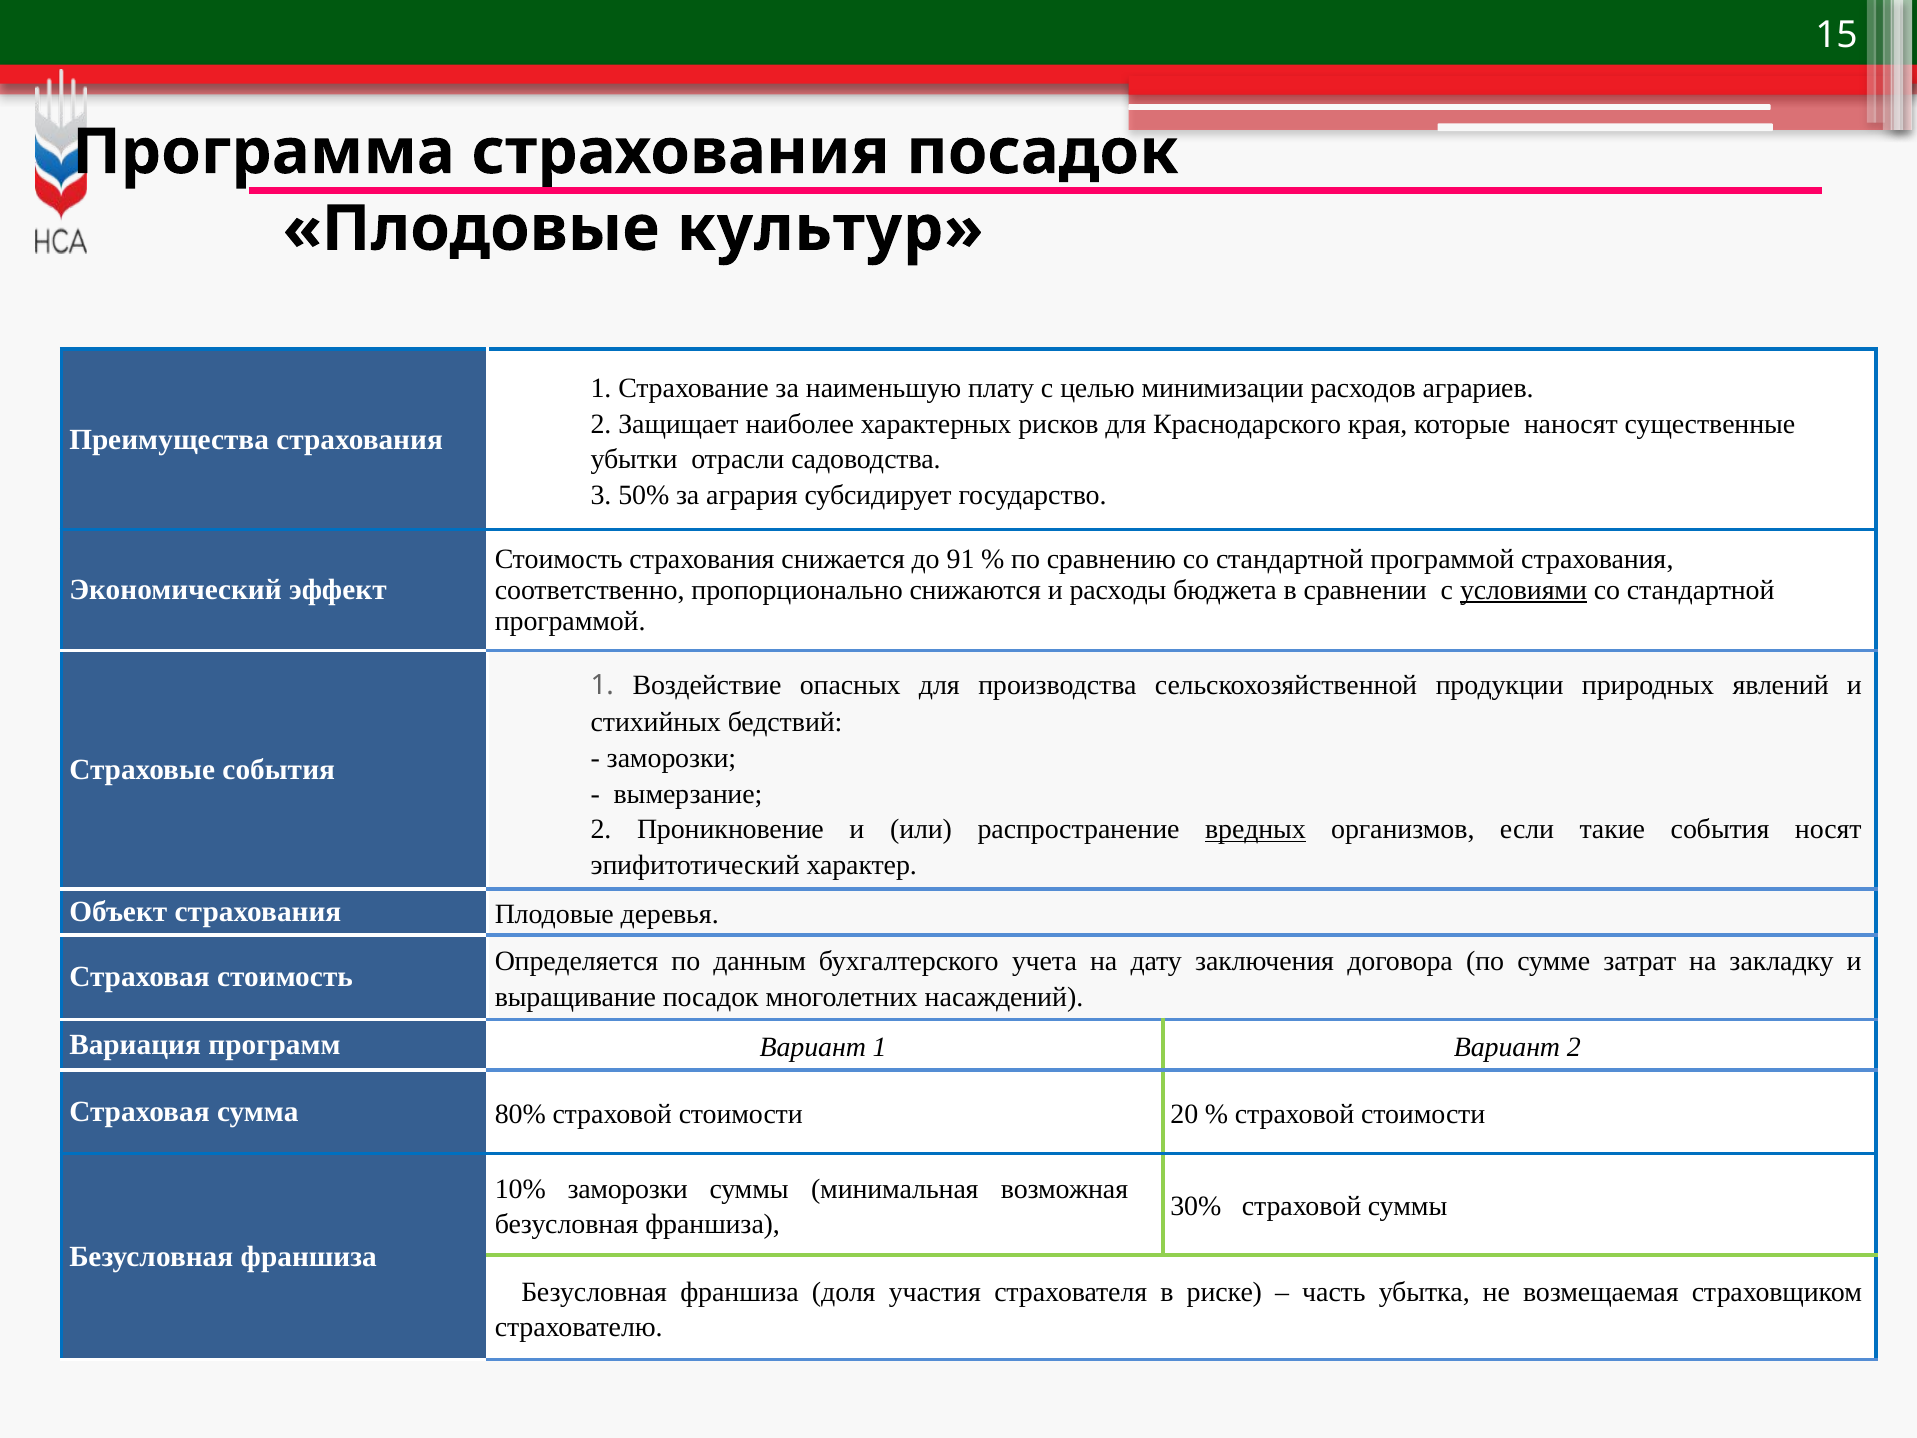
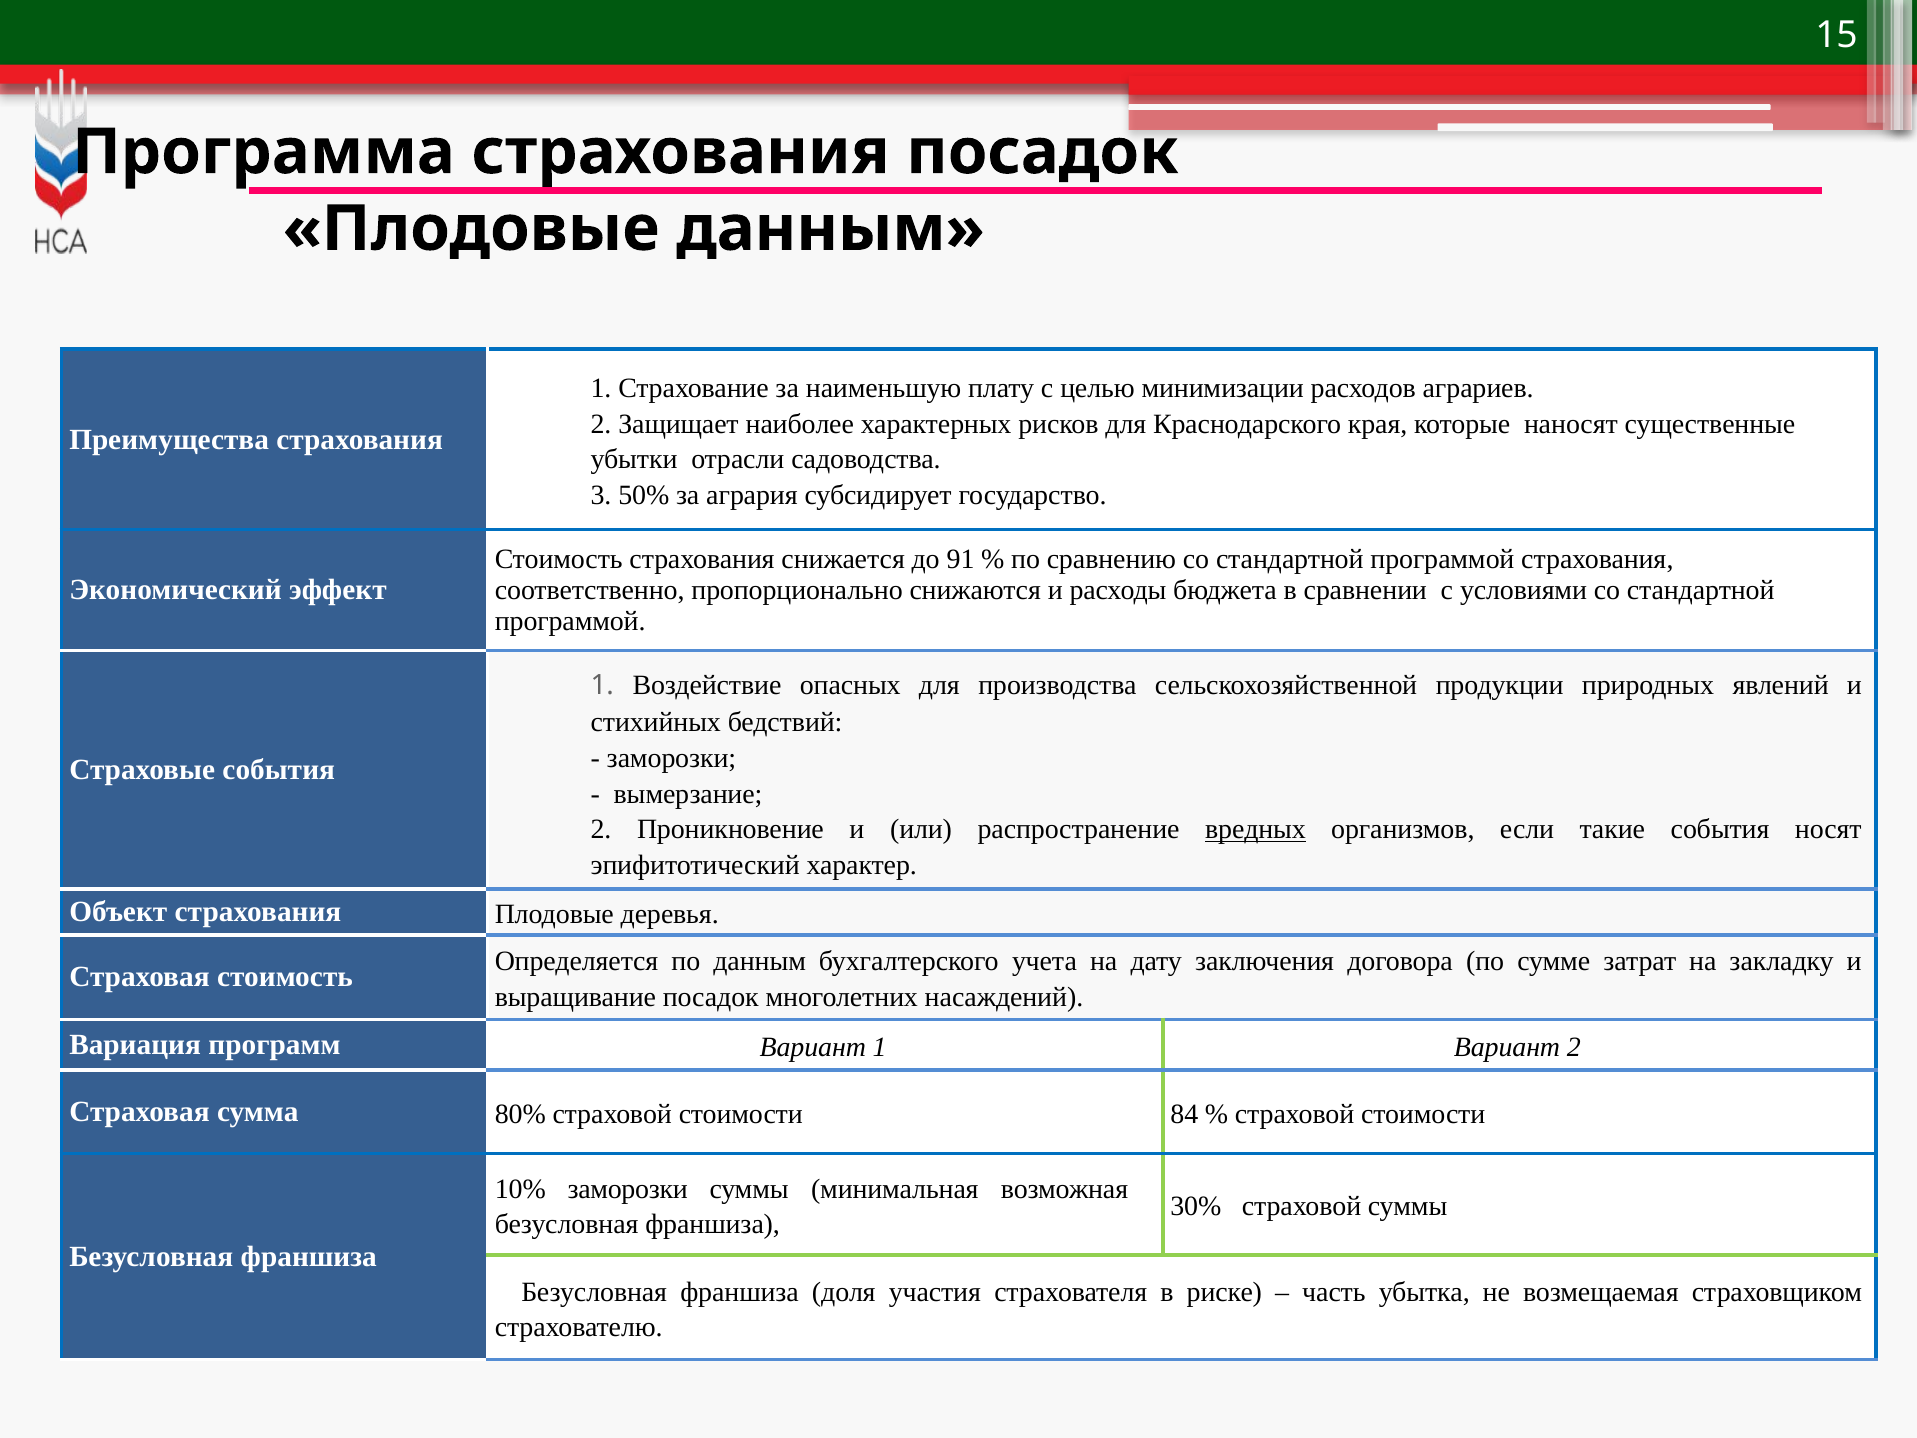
Плодовые культур: культур -> данным (830, 229)
условиями underline: present -> none (1524, 590)
20: 20 -> 84 (1184, 1114)
